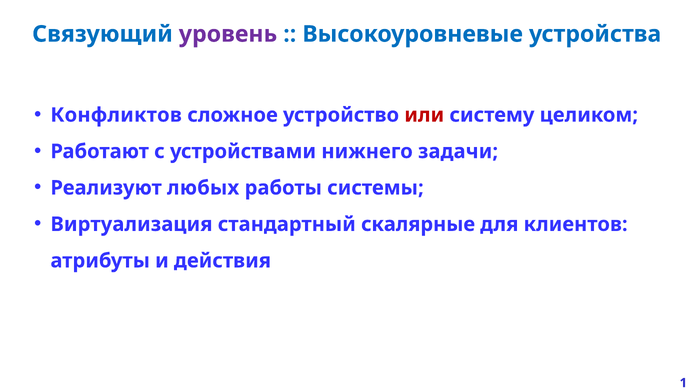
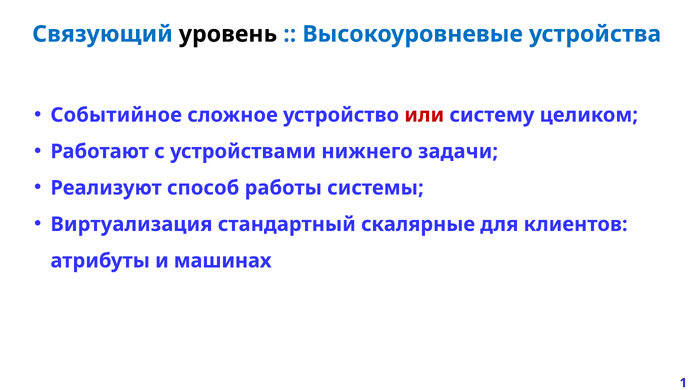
уровень colour: purple -> black (228, 34)
Конфликтов: Конфликтов -> Событийное (116, 115)
любых: любых -> способ (203, 188)
действия: действия -> машинах (223, 261)
